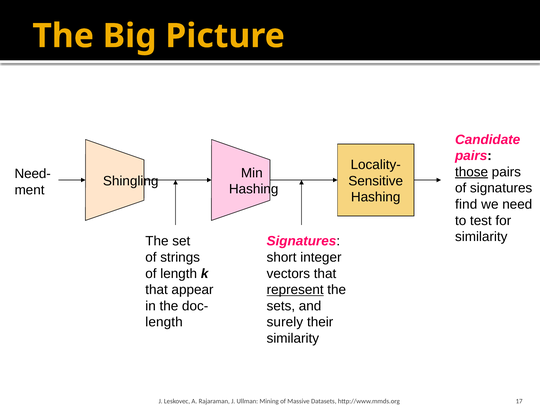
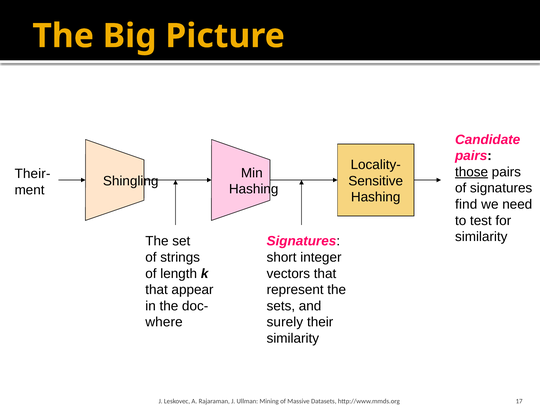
Need-: Need- -> Their- (33, 174)
represent underline: present -> none (295, 290)
length: length -> where (164, 322)
